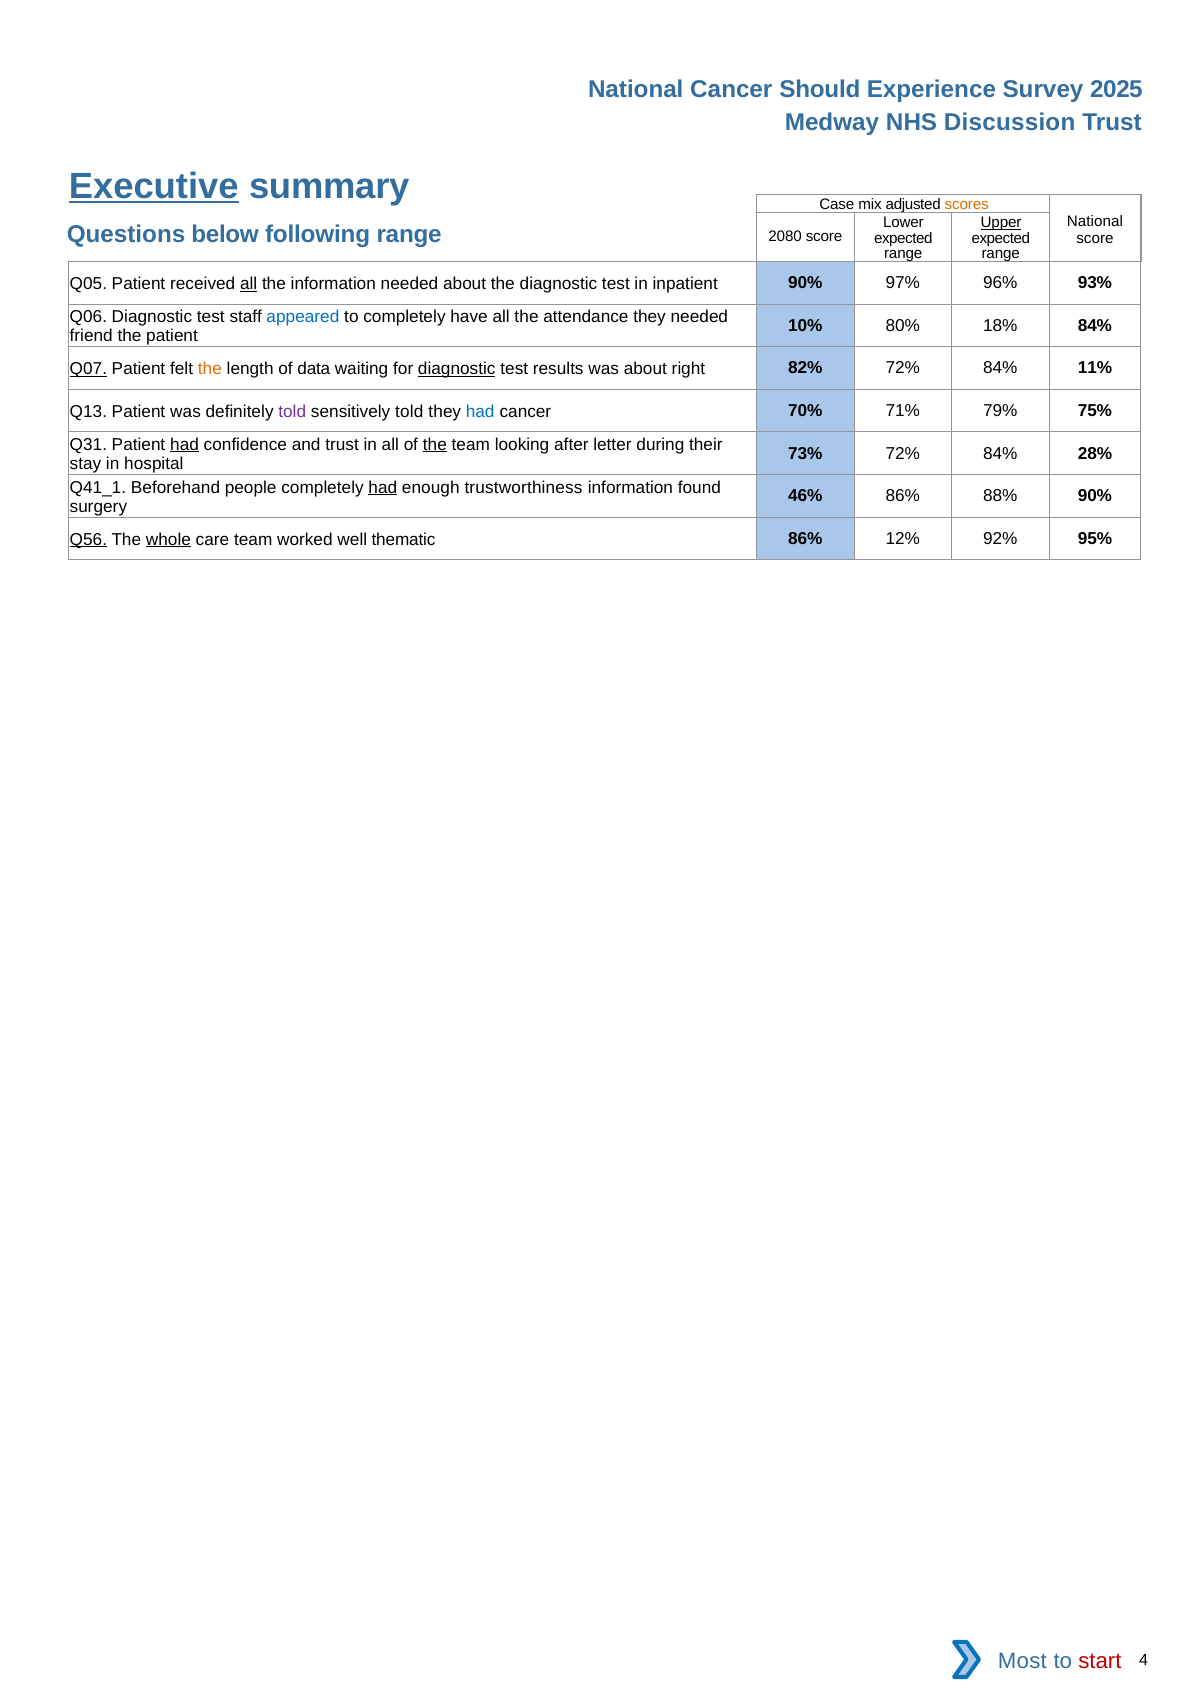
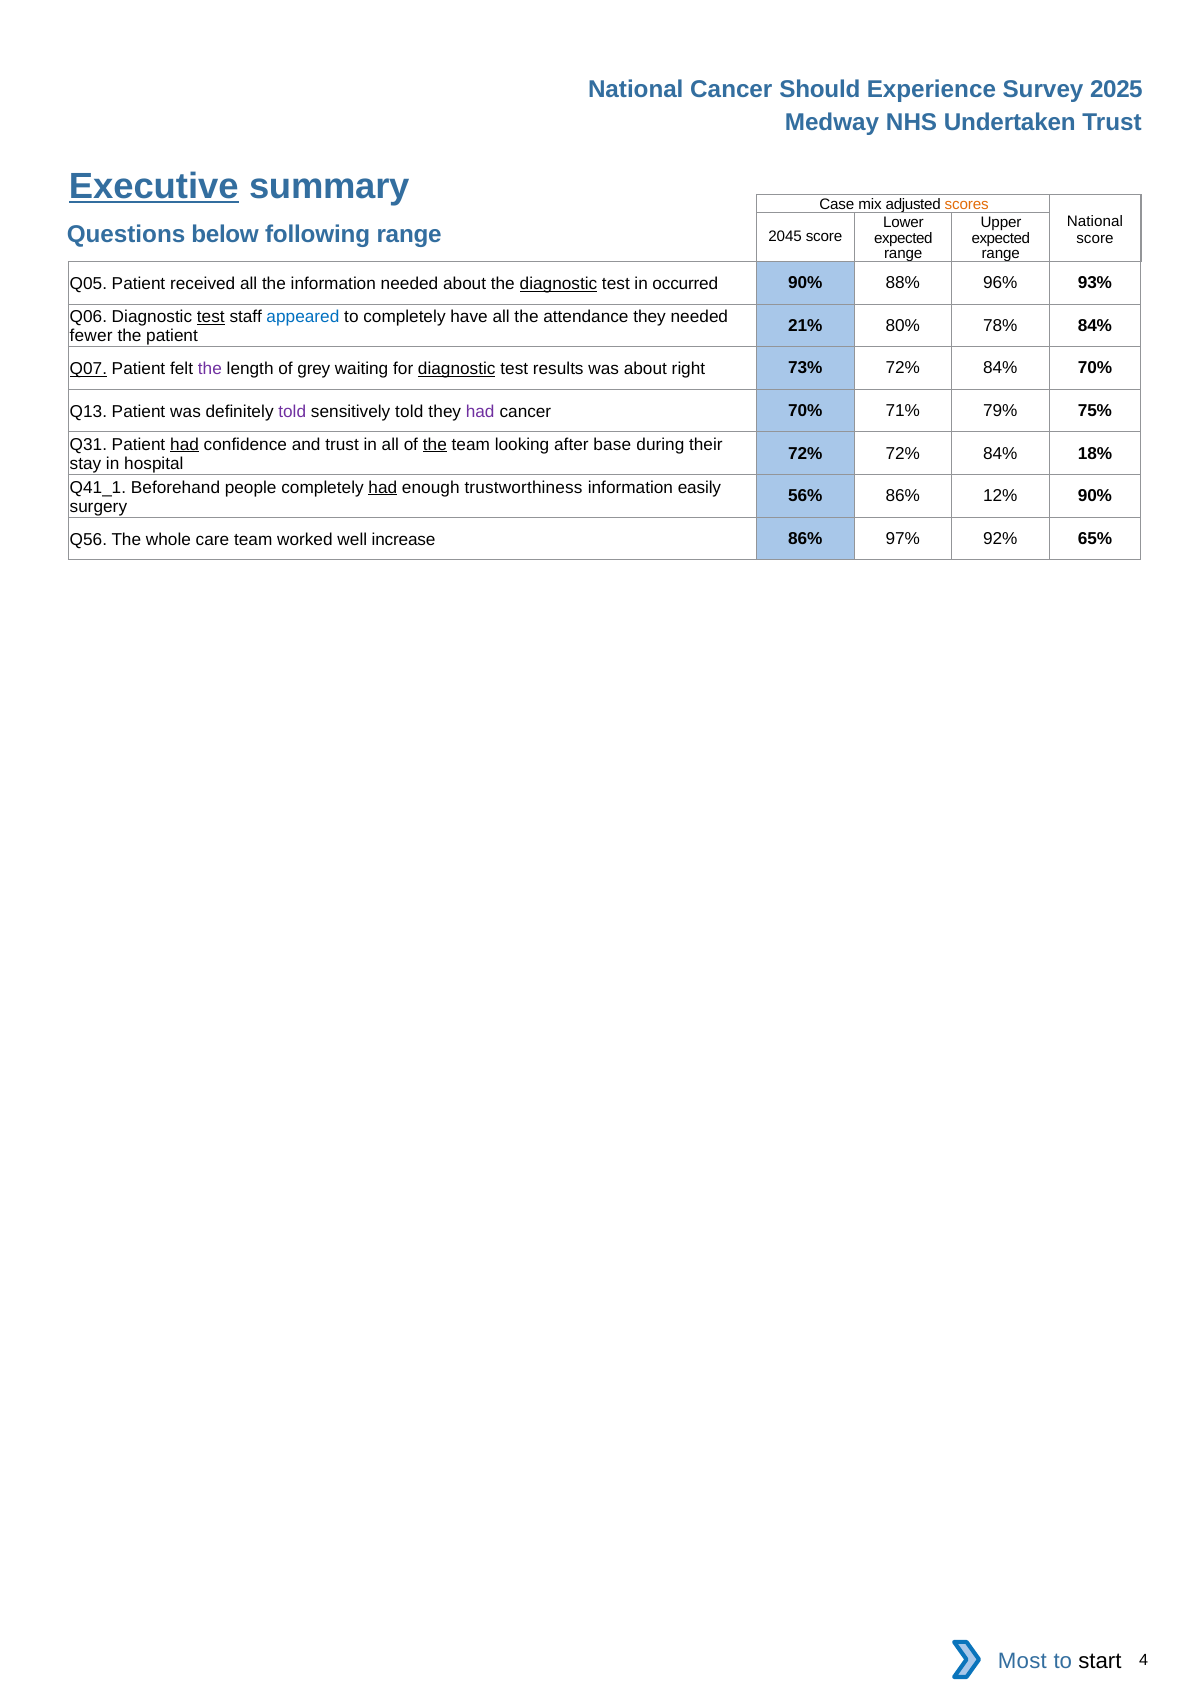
Discussion: Discussion -> Undertaken (1010, 123)
Upper underline: present -> none (1001, 223)
2080: 2080 -> 2045 (785, 237)
all underline: present -> none (249, 284)
diagnostic underline: none -> present (558, 284)
inpatient: inpatient -> occurred (685, 284)
97%: 97% -> 88% (903, 283)
test underline: none -> present (211, 317)
10%: 10% -> 21% (805, 326)
18%: 18% -> 78% (1000, 326)
friend: friend -> fewer (91, 336)
the colour: orange -> purple (210, 369)
data: data -> grey (314, 369)
82%: 82% -> 73% (805, 368)
84% 11%: 11% -> 70% (1095, 368)
had colour: blue -> purple (480, 412)
letter: letter -> base (612, 445)
73%: 73% -> 72% (805, 454)
28%: 28% -> 18% (1095, 454)
found: found -> easily (699, 488)
46%: 46% -> 56% (805, 496)
88%: 88% -> 12% (1000, 496)
Q56 underline: present -> none (88, 540)
whole underline: present -> none (168, 540)
thematic: thematic -> increase (404, 540)
12%: 12% -> 97% (903, 539)
95%: 95% -> 65% (1095, 539)
start colour: red -> black (1100, 1662)
